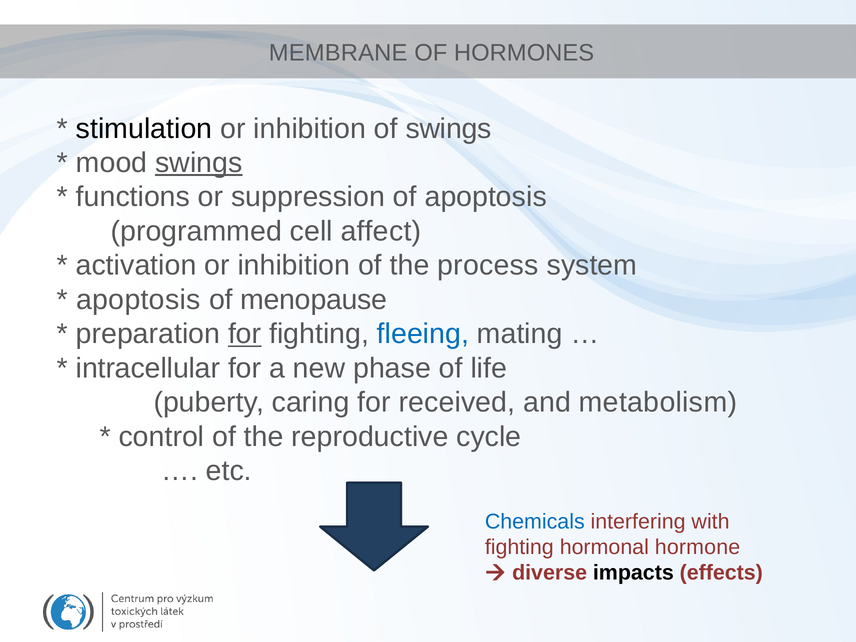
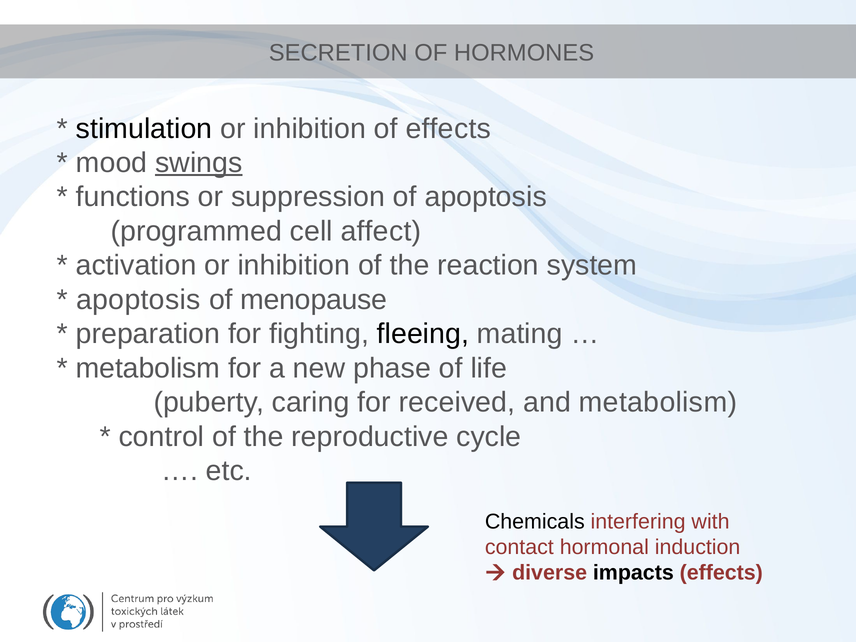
MEMBRANE: MEMBRANE -> SECRETION (338, 53)
of swings: swings -> effects (448, 129)
process: process -> reaction (488, 266)
for underline: present -> none (245, 334)
fleeing colour: blue -> black (423, 334)
intracellular: intracellular -> metabolism (148, 368)
Chemicals colour: blue -> black (535, 522)
fighting: fighting -> contact (519, 547)
hormone: hormone -> induction (698, 547)
